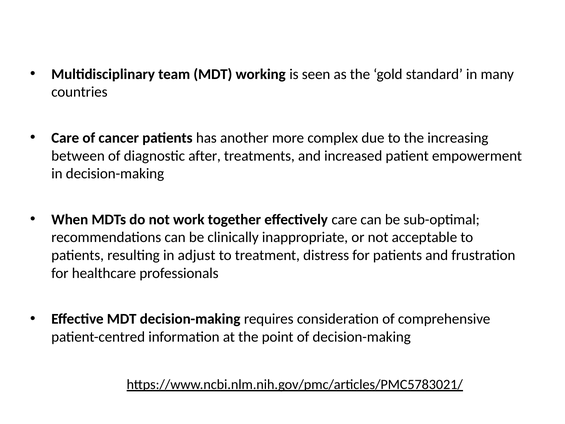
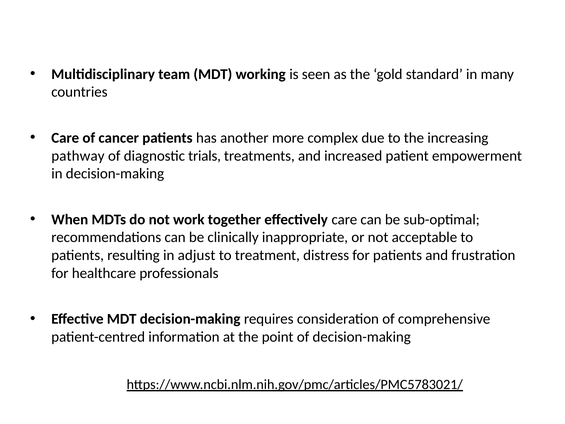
between: between -> pathway (78, 156)
after: after -> trials (205, 156)
